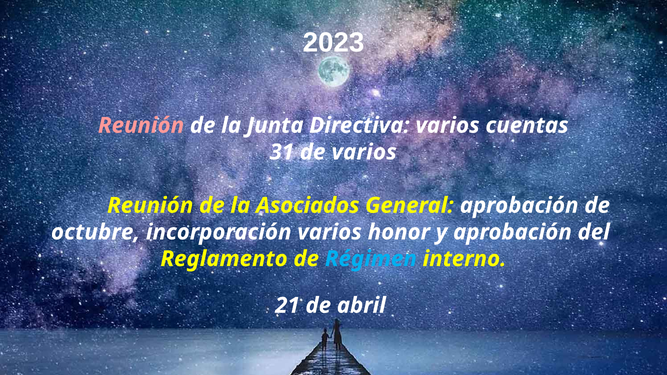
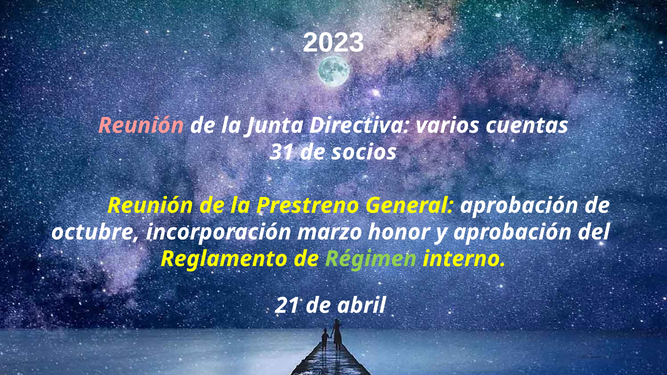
de varios: varios -> socios (364, 152)
Asociados: Asociados -> Prestreno (308, 206)
incorporación varios: varios -> marzo (330, 232)
Régimen colour: light blue -> light green (371, 259)
